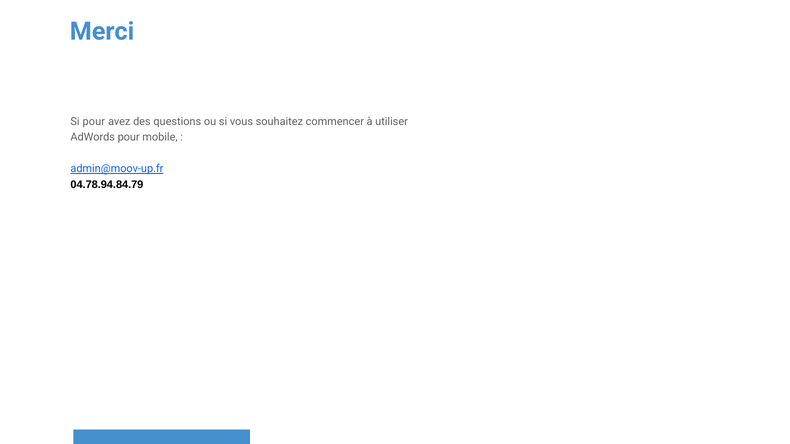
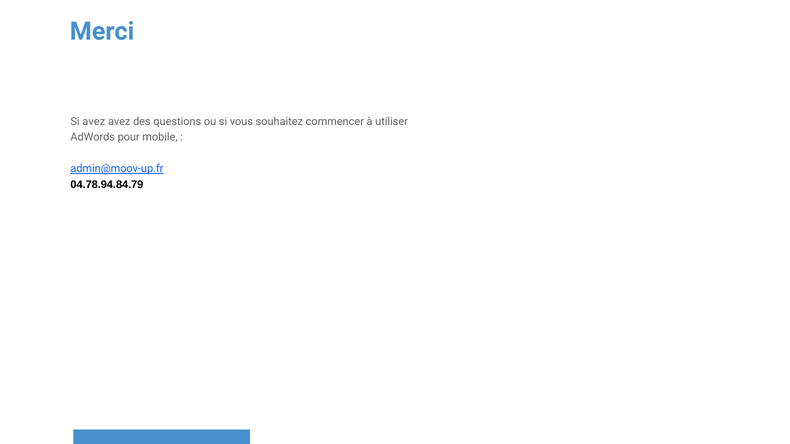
Si pour: pour -> avez (94, 122)
